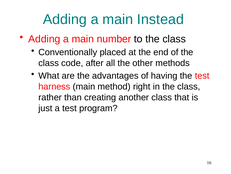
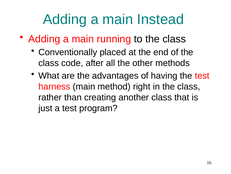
number: number -> running (114, 39)
